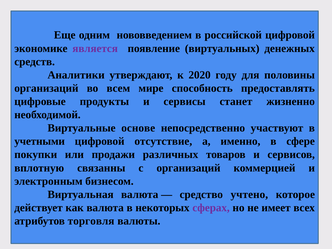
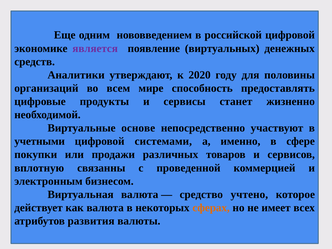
отсутствие: отсутствие -> системами (163, 141)
с организаций: организаций -> проведенной (189, 168)
сферах colour: purple -> orange (211, 208)
торговля: торговля -> развития (91, 221)
